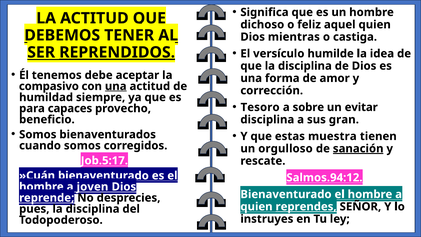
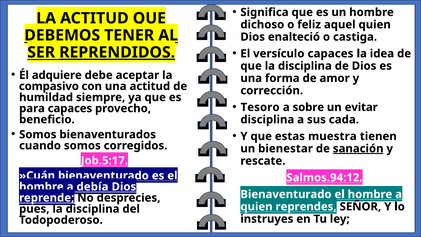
mientras: mientras -> enalteció (294, 37)
versículo humilde: humilde -> capaces (331, 54)
tenemos: tenemos -> adquiere (57, 75)
una underline: present -> none (116, 86)
gran: gran -> cada (344, 119)
orgulloso: orgulloso -> bienestar (285, 148)
joven: joven -> debía (92, 187)
reprendes underline: present -> none (306, 206)
